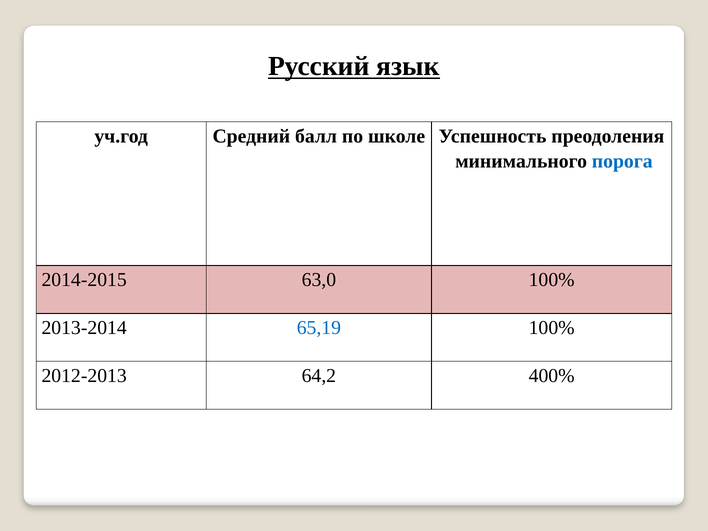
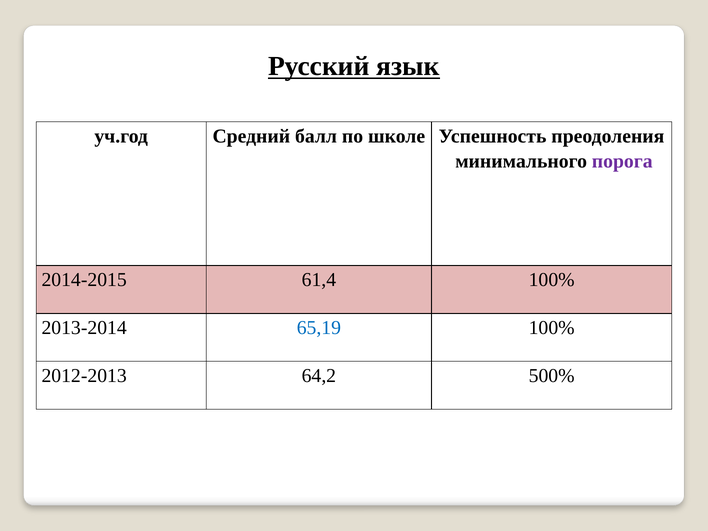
порога colour: blue -> purple (622, 161)
63,0: 63,0 -> 61,4 (319, 280)
400%: 400% -> 500% (552, 376)
